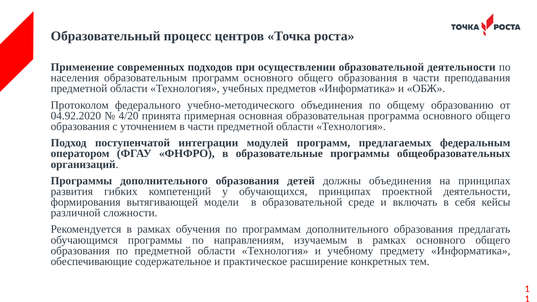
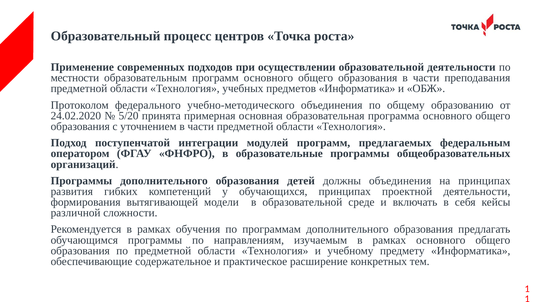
населения: населения -> местности (75, 78)
04.92.2020: 04.92.2020 -> 24.02.2020 (76, 116)
4/20: 4/20 -> 5/20 (129, 116)
